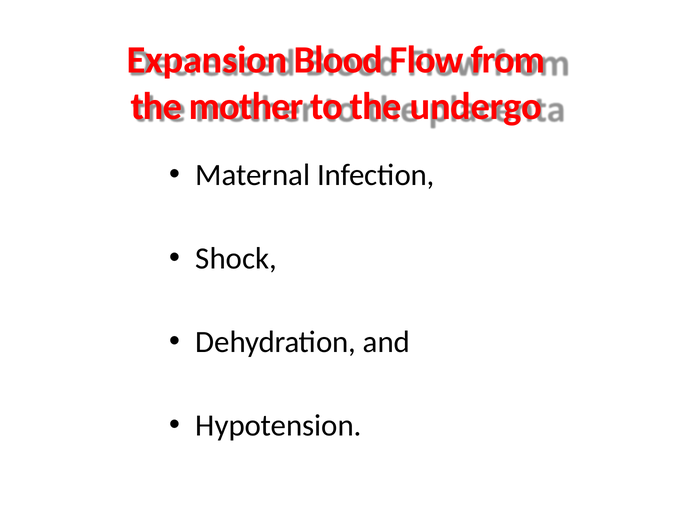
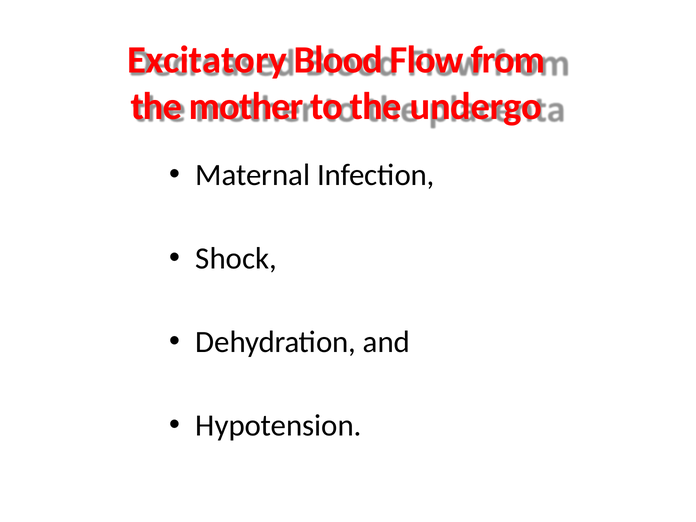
Expansion: Expansion -> Excitatory (207, 60)
